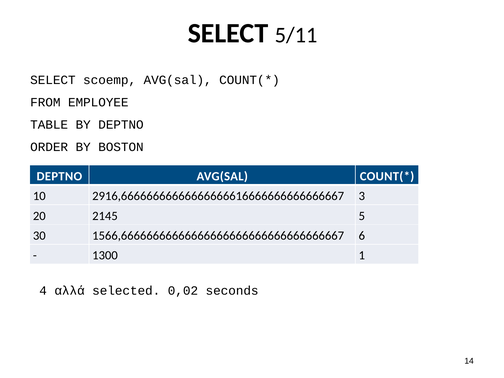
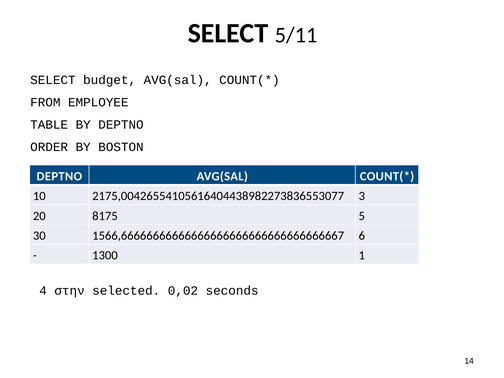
scoemp: scoemp -> budget (110, 80)
2916,66666666666666666616666666666666667: 2916,66666666666666666616666666666666667 -> 2175,00426554105616404438982273836553077 (218, 196)
2145: 2145 -> 8175 (105, 216)
αλλά: αλλά -> στην (70, 291)
